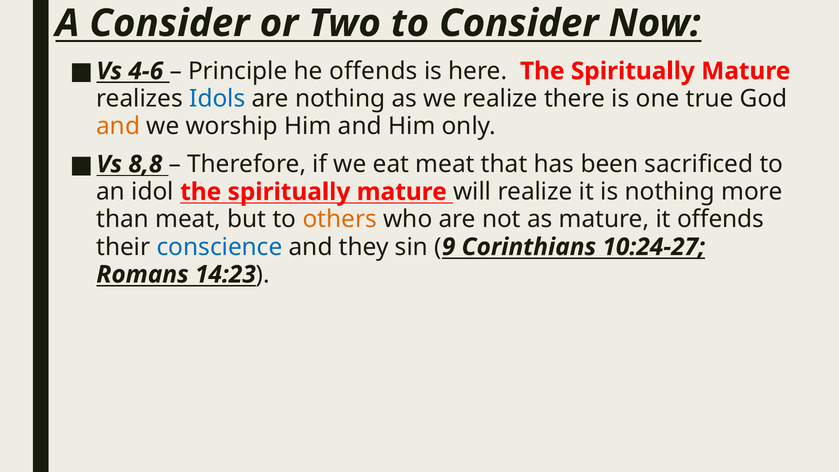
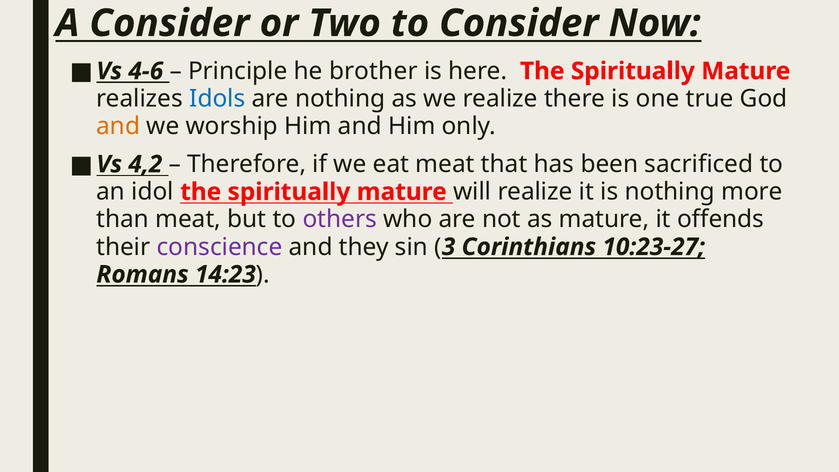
he offends: offends -> brother (373, 71)
8,8: 8,8 -> 4,2 (145, 164)
others colour: orange -> purple (340, 219)
conscience colour: blue -> purple (220, 247)
9: 9 -> 3 (449, 247)
10:24-27: 10:24-27 -> 10:23-27 (654, 247)
